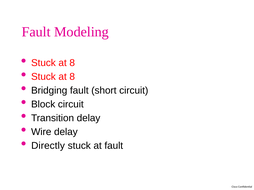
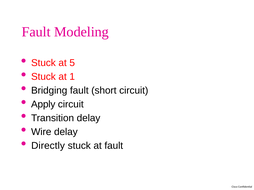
8: 8 -> 5 (72, 63)
8: 8 -> 1 (72, 77)
Block: Block -> Apply (43, 104)
